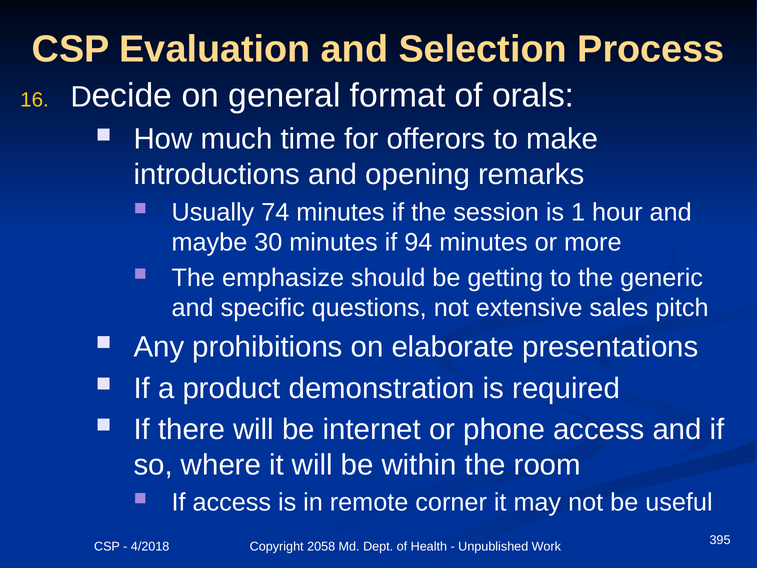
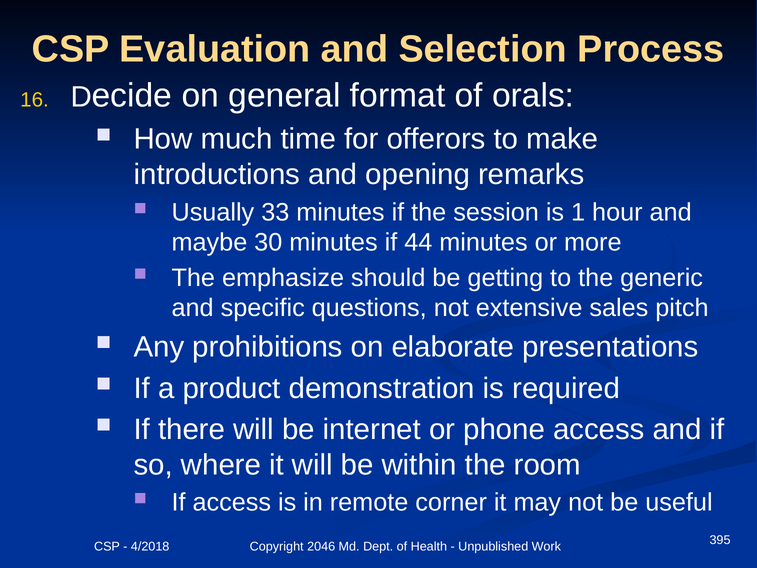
74: 74 -> 33 (275, 212)
94: 94 -> 44 (418, 242)
2058: 2058 -> 2046 (321, 546)
